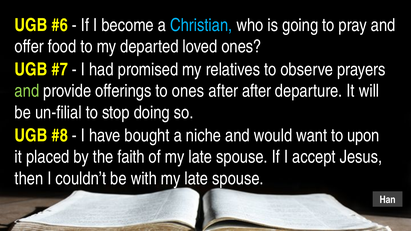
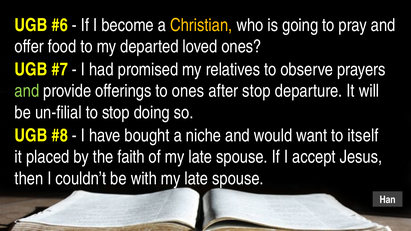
Christian colour: light blue -> yellow (201, 25)
after after: after -> stop (257, 91)
upon: upon -> itself (363, 136)
